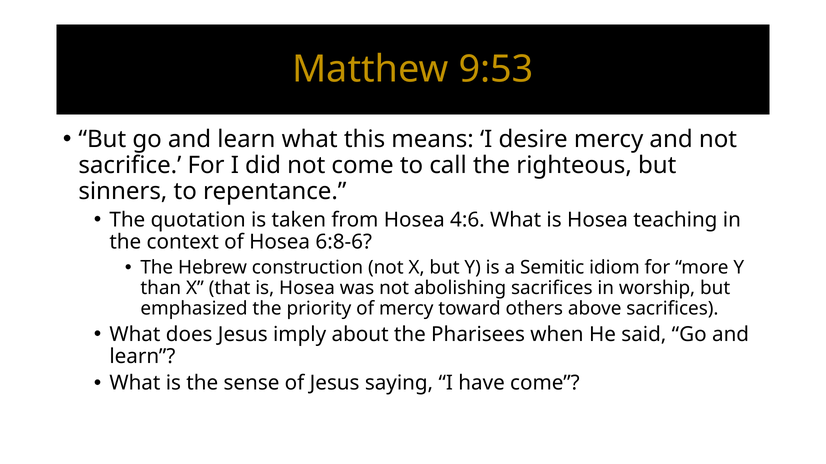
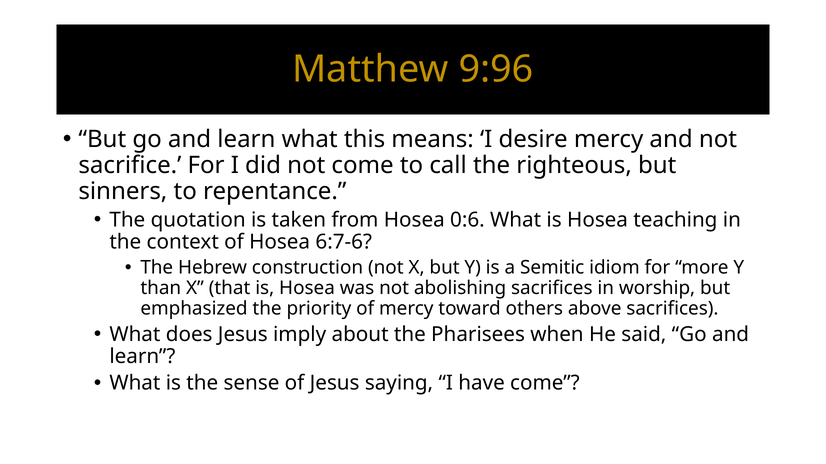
9:53: 9:53 -> 9:96 (496, 69)
4:6: 4:6 -> 0:6 (467, 220)
6:8-6: 6:8-6 -> 6:7-6 (344, 242)
